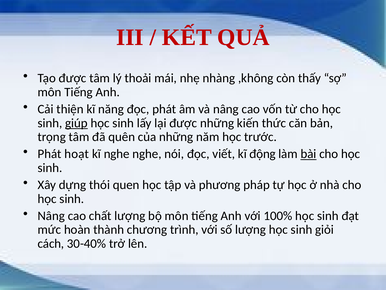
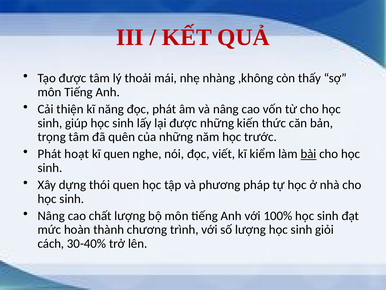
giúp underline: present -> none (76, 123)
kĩ nghe: nghe -> quen (117, 154)
động: động -> kiểm (262, 154)
